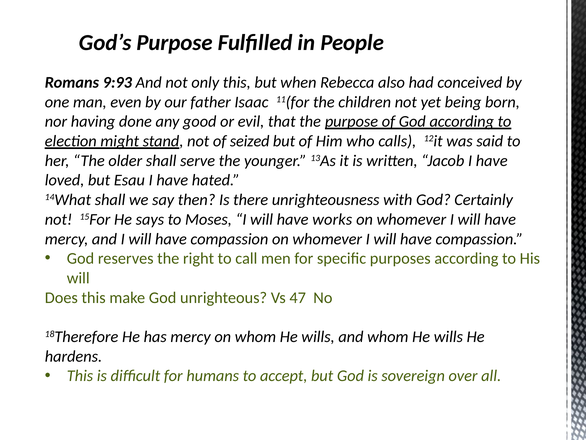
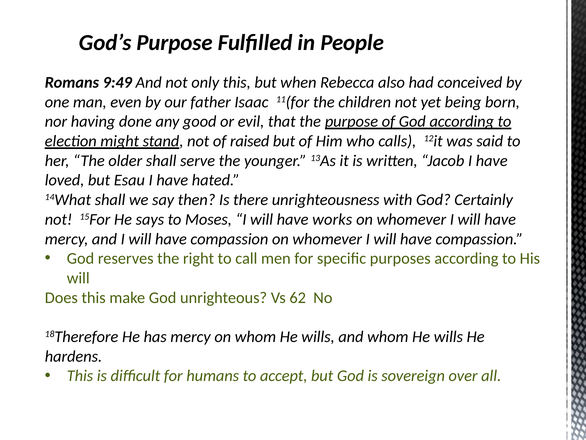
9:93: 9:93 -> 9:49 (117, 82)
seized: seized -> raised (250, 141)
47: 47 -> 62 (298, 297)
